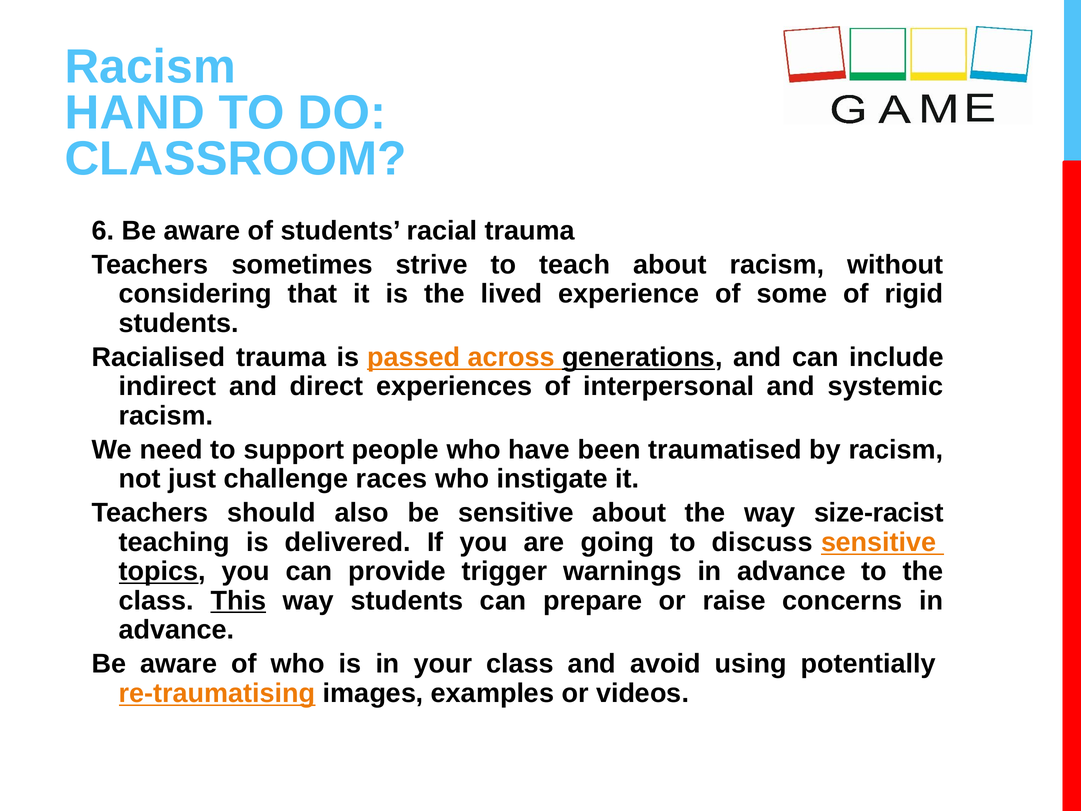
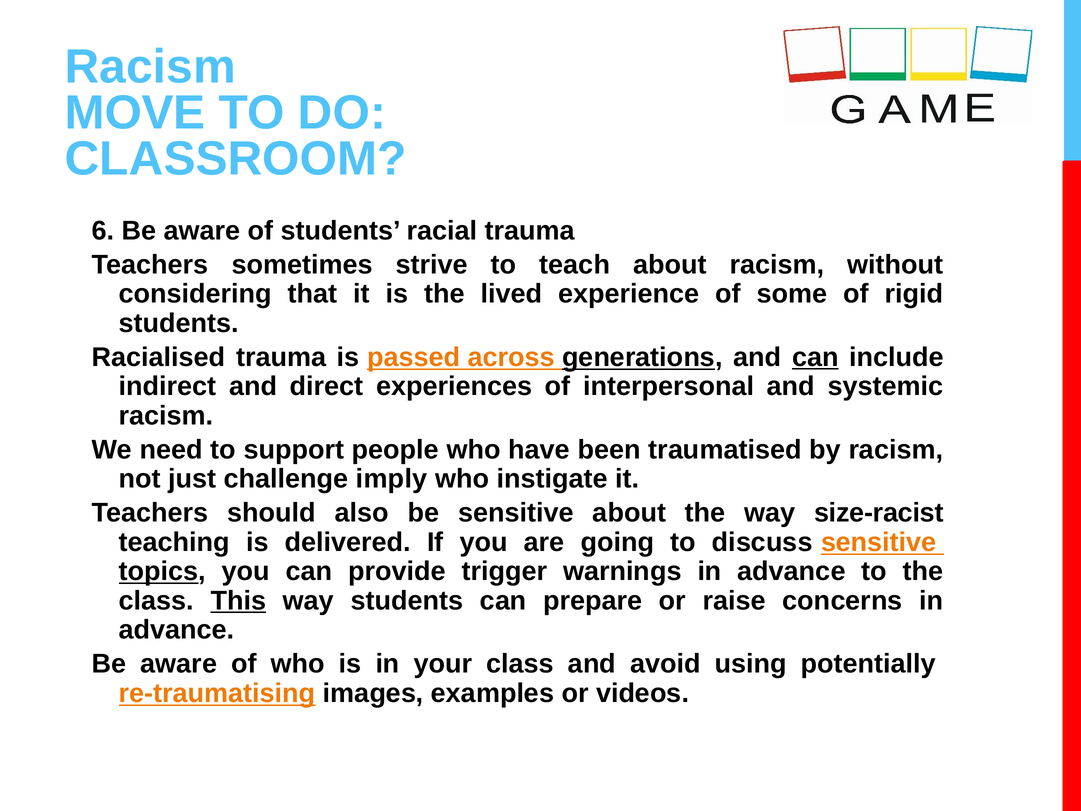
HAND: HAND -> MOVE (135, 113)
can underline: none -> present (815, 357)
races: races -> imply (392, 479)
